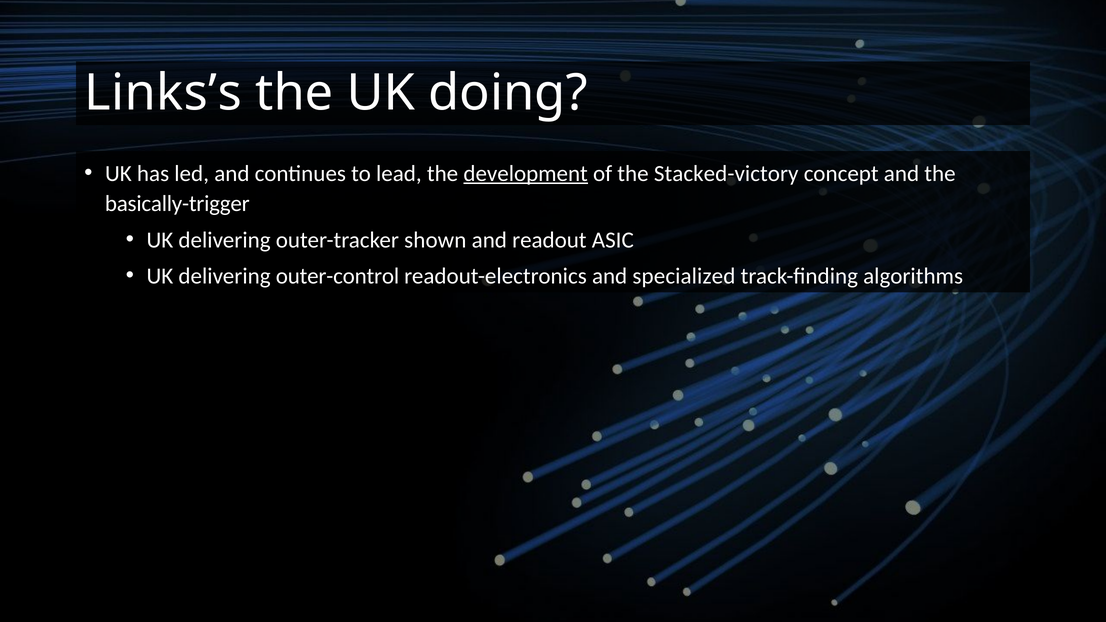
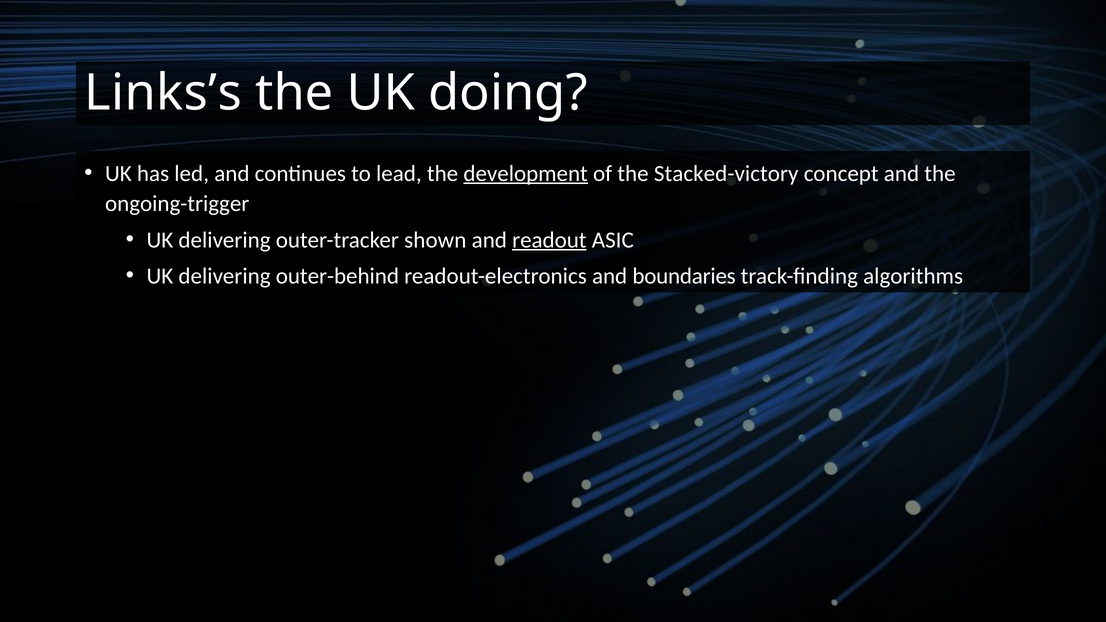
basically-trigger: basically-trigger -> ongoing-trigger (177, 204)
readout underline: none -> present (549, 240)
outer-control: outer-control -> outer-behind (337, 276)
specialized: specialized -> boundaries (684, 276)
